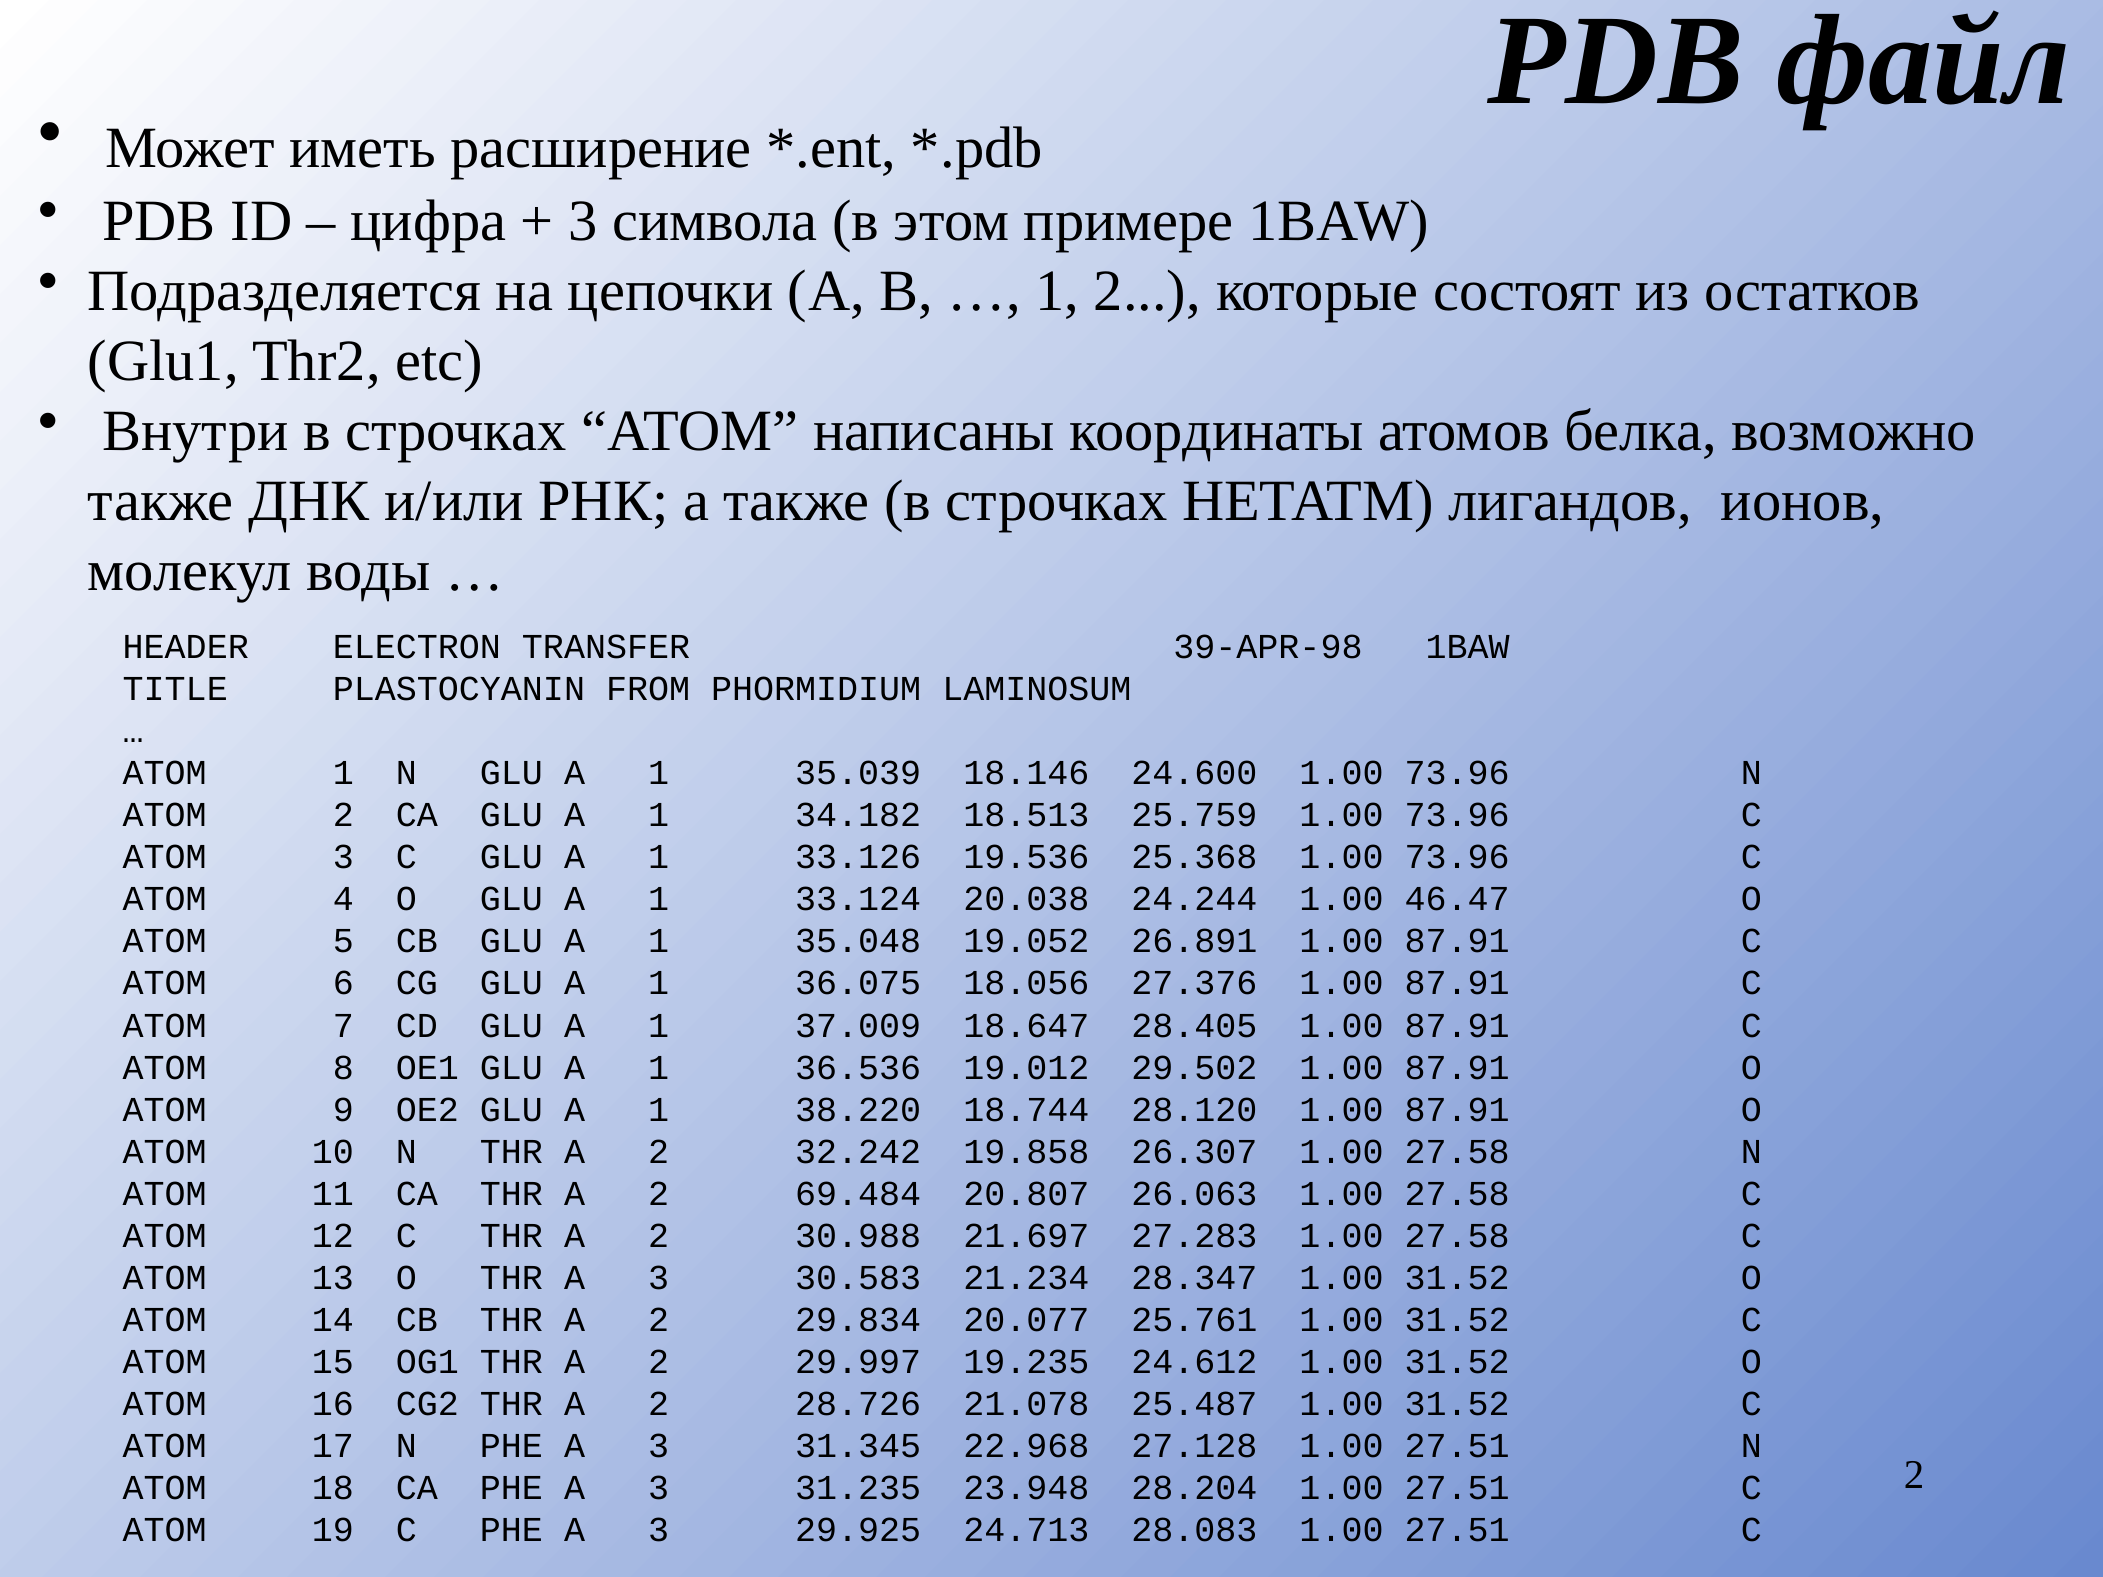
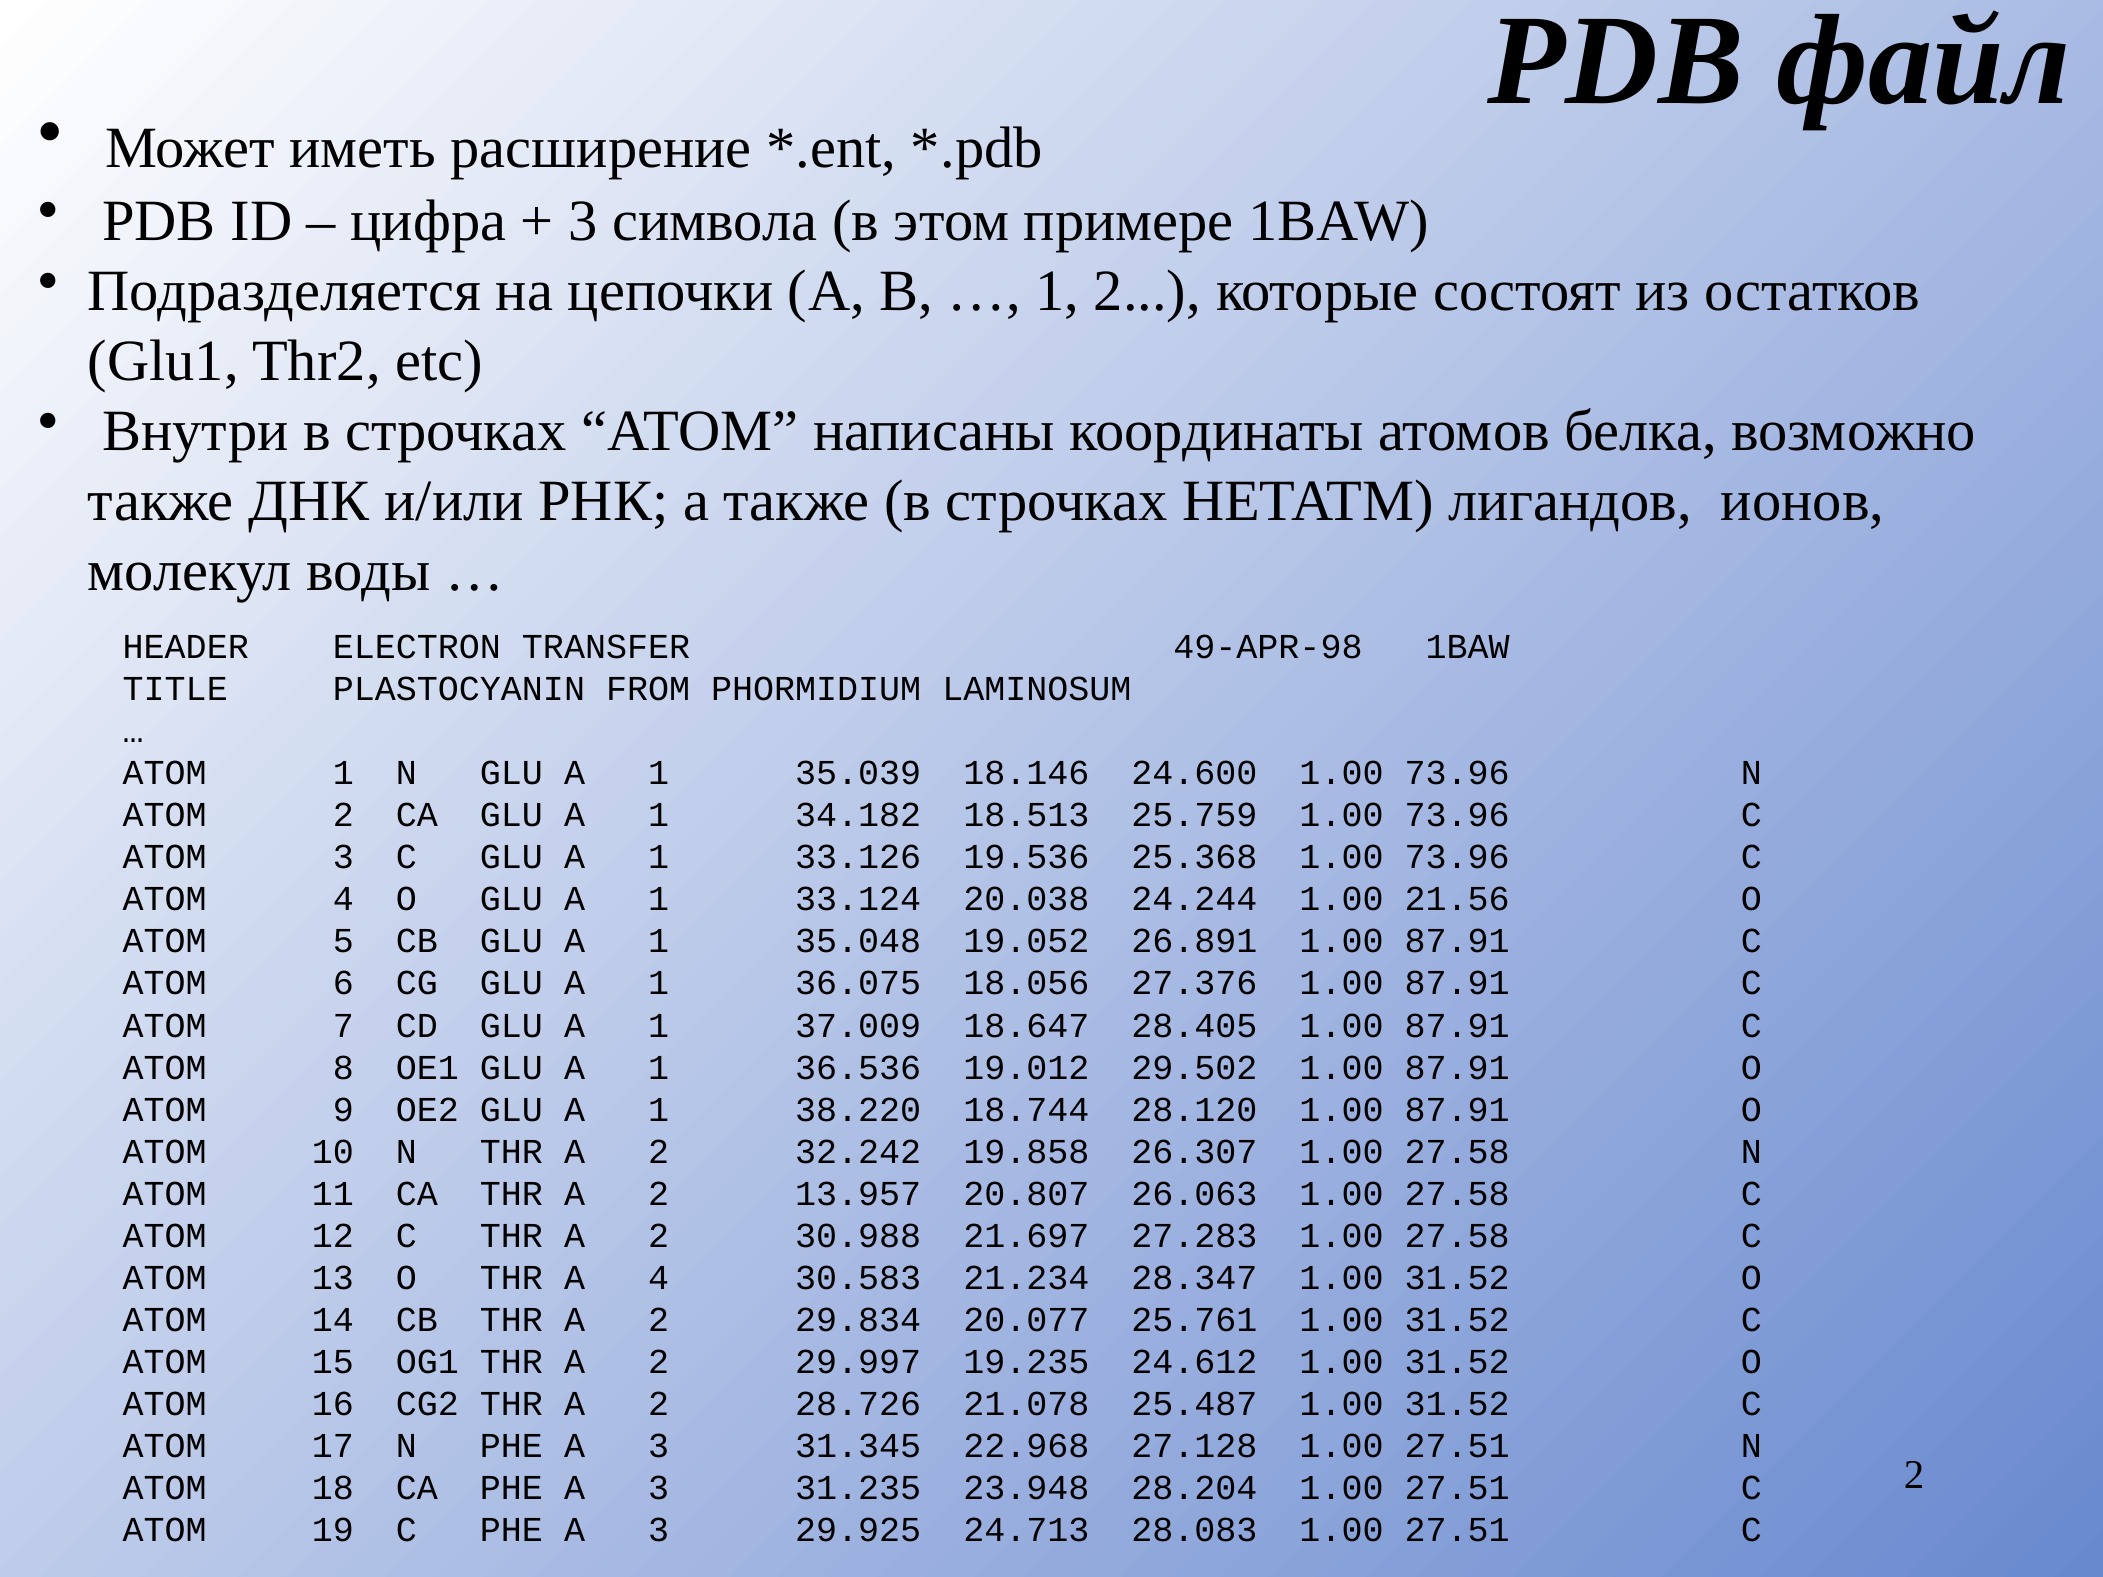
39-APR-98: 39-APR-98 -> 49-APR-98 (1268, 647)
46.47: 46.47 -> 21.56 (1457, 899)
69.484: 69.484 -> 13.957 (858, 1194)
THR A 3: 3 -> 4 (659, 1278)
